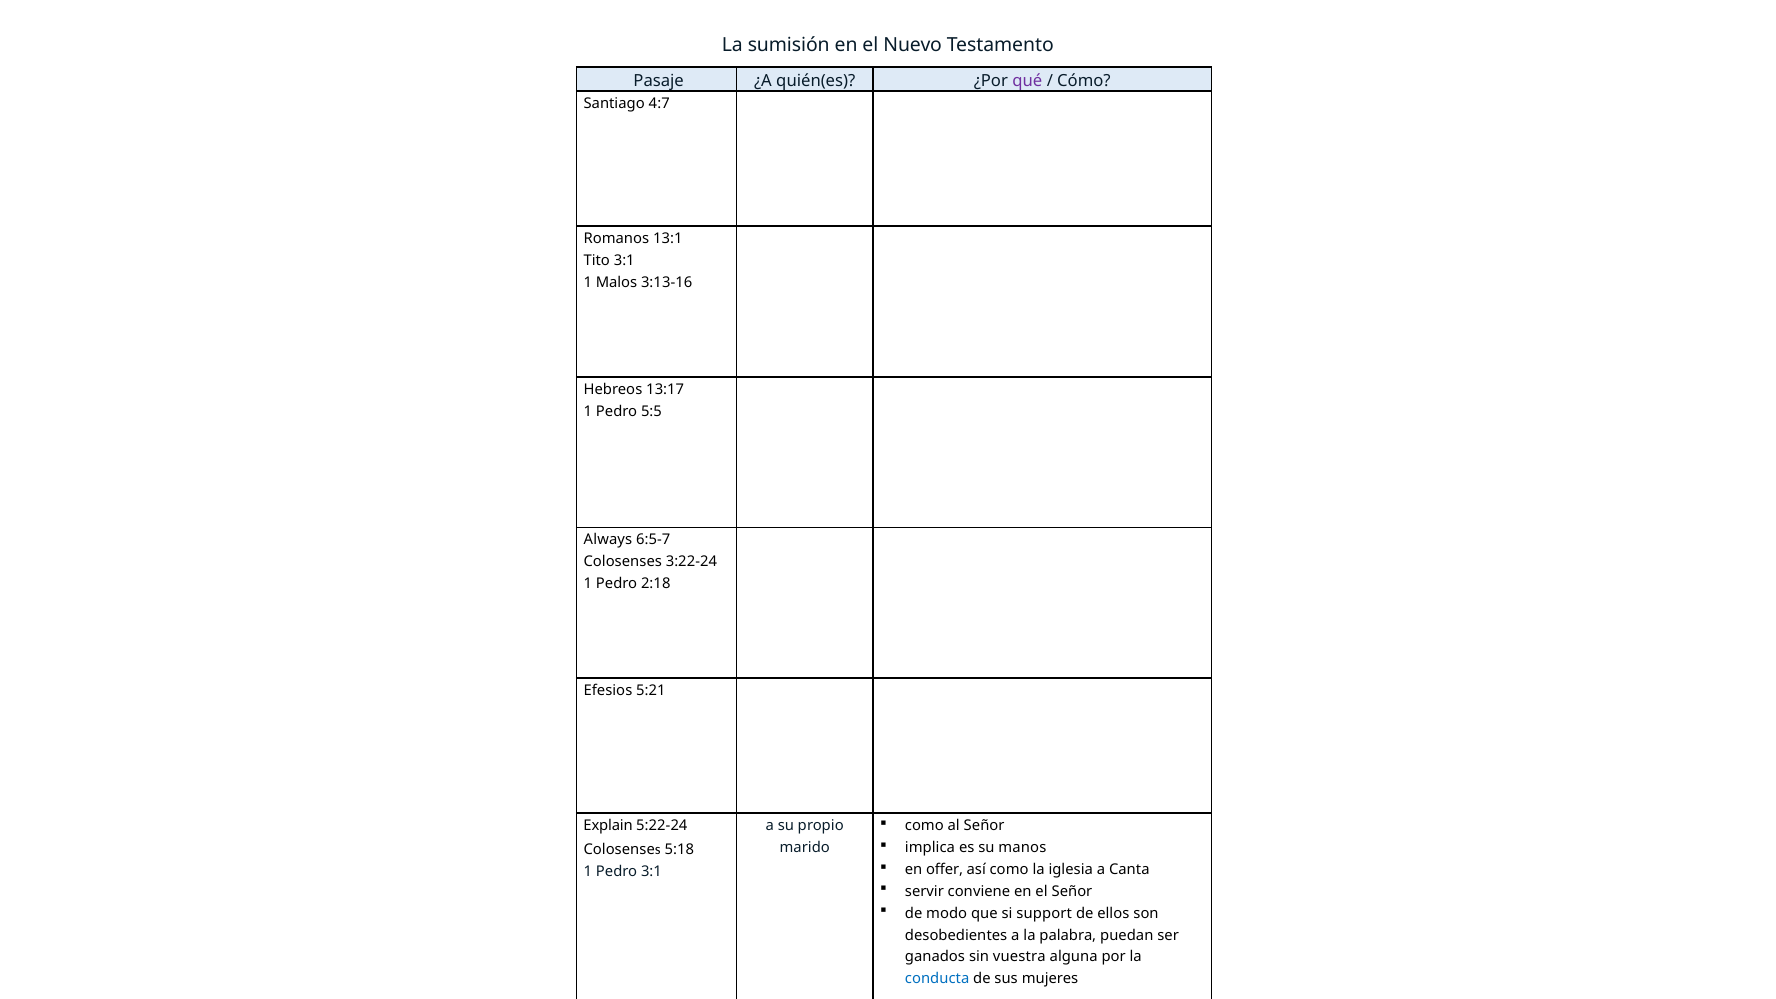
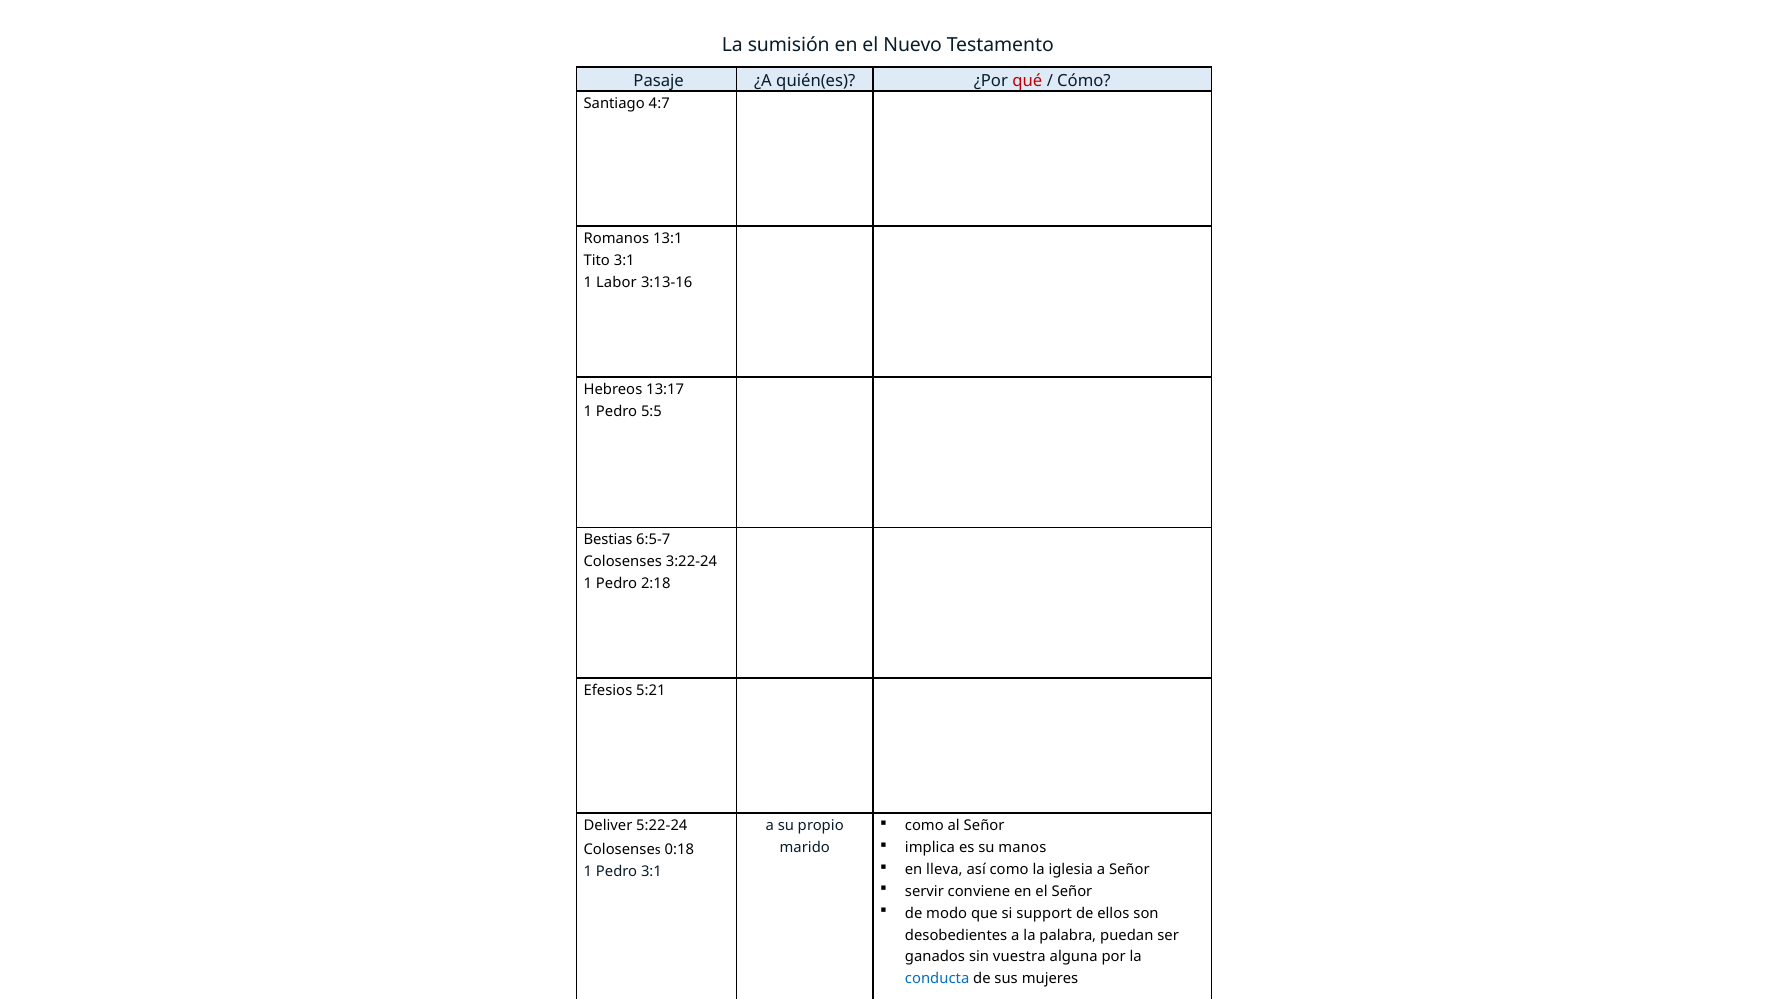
qué colour: purple -> red (1027, 81)
Malos: Malos -> Labor (616, 282)
Always: Always -> Bestias (608, 540)
Explain: Explain -> Deliver (608, 826)
5:18: 5:18 -> 0:18 (679, 849)
offer: offer -> lleva (944, 870)
a Canta: Canta -> Señor (1129, 870)
